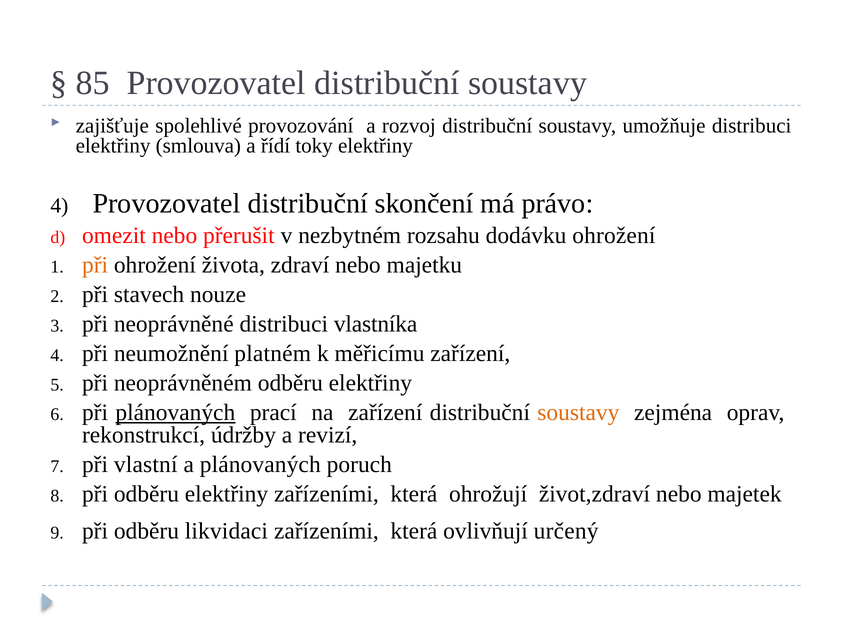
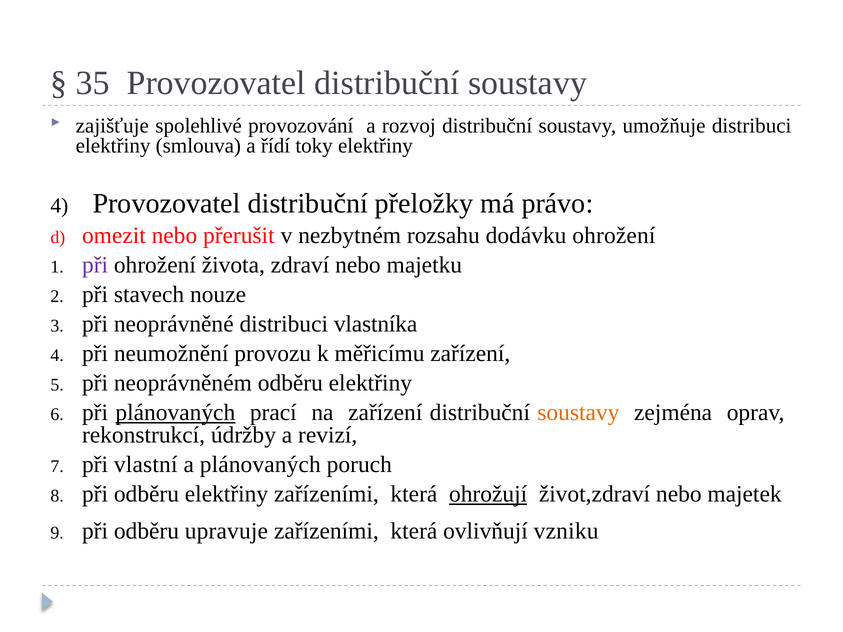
85: 85 -> 35 (93, 83)
skončení: skončení -> přeložky (424, 204)
při colour: orange -> purple (95, 265)
platném: platném -> provozu (273, 354)
ohrožují underline: none -> present (488, 494)
likvidaci: likvidaci -> upravuje (226, 531)
určený: určený -> vzniku (566, 531)
